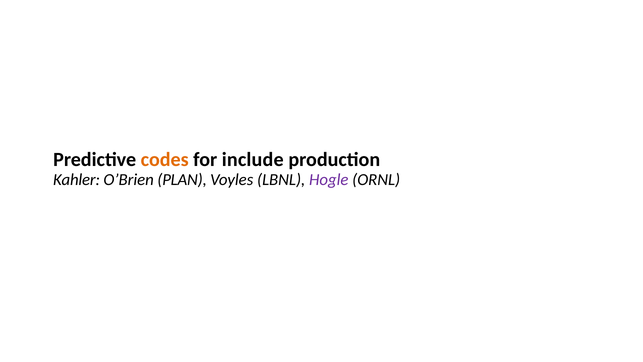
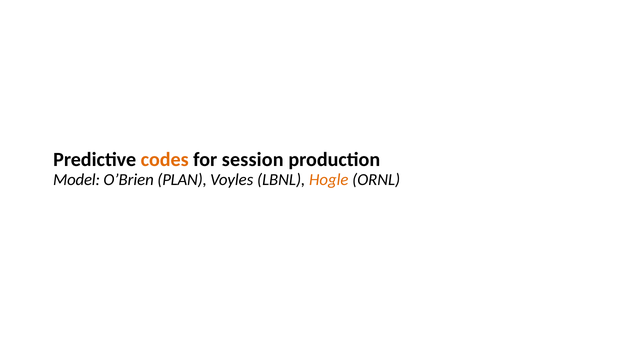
include: include -> session (253, 159)
Kahler: Kahler -> Model (77, 180)
Hogle colour: purple -> orange (329, 180)
